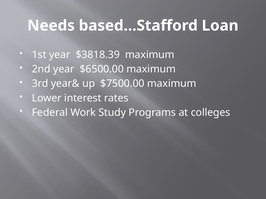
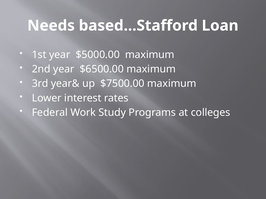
$3818.39: $3818.39 -> $5000.00 (98, 55)
